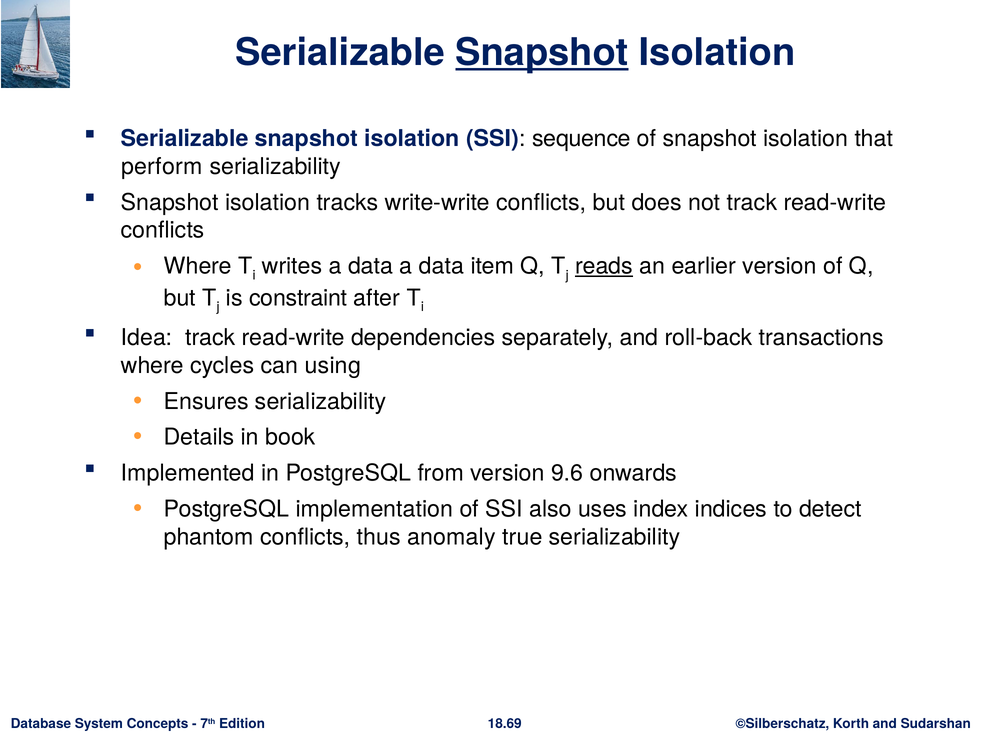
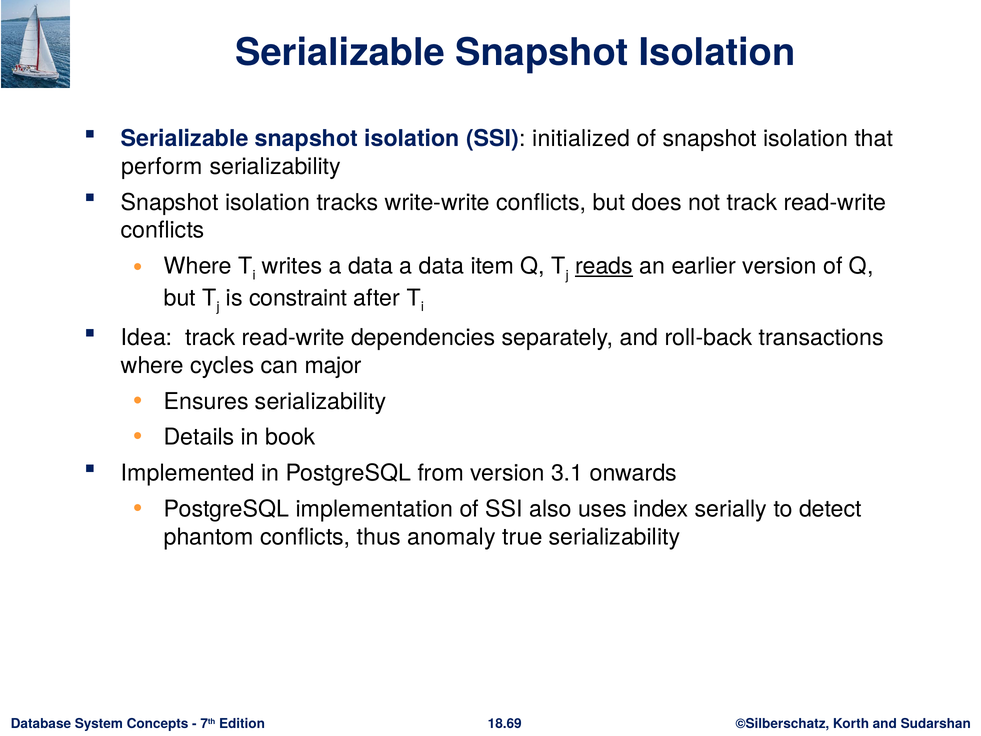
Snapshot underline: present -> none (542, 53)
sequence: sequence -> initialized (581, 139)
using: using -> major (333, 365)
9.6: 9.6 -> 3.1 (567, 473)
indices: indices -> serially (731, 509)
